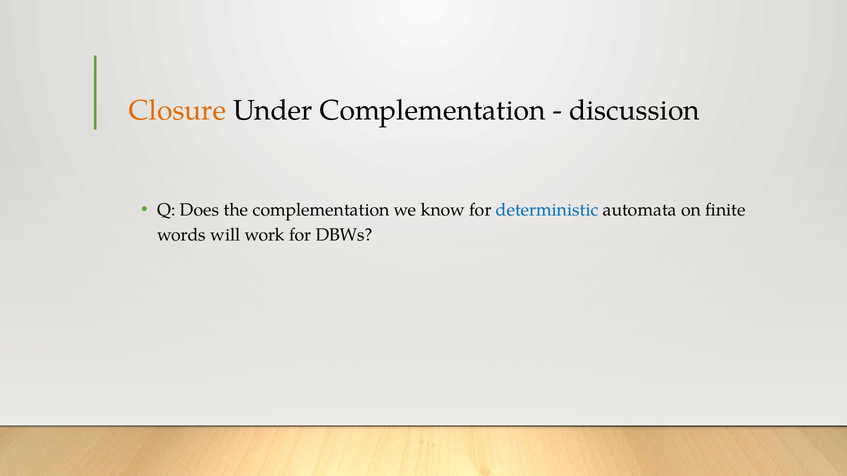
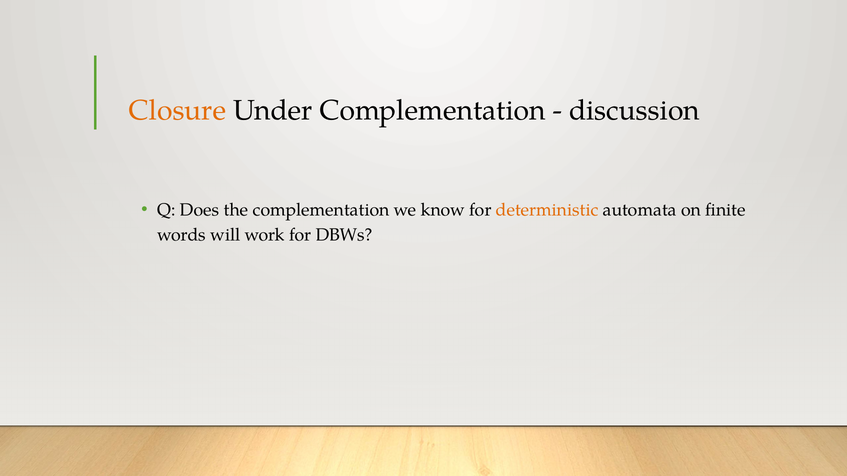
deterministic colour: blue -> orange (547, 210)
